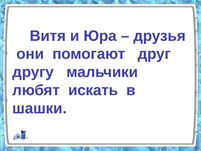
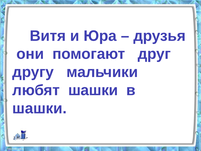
любят искать: искать -> шашки (93, 90)
